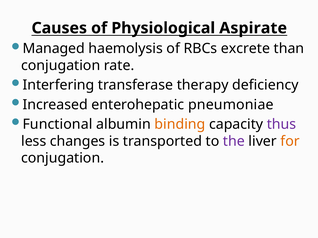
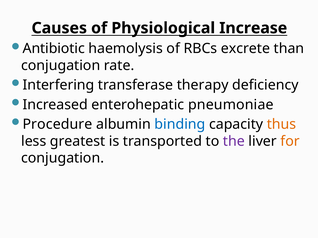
Aspirate: Aspirate -> Increase (253, 28)
Managed: Managed -> Antibiotic (54, 49)
Functional: Functional -> Procedure (57, 124)
binding colour: orange -> blue (180, 124)
thus colour: purple -> orange (281, 124)
changes: changes -> greatest (78, 141)
